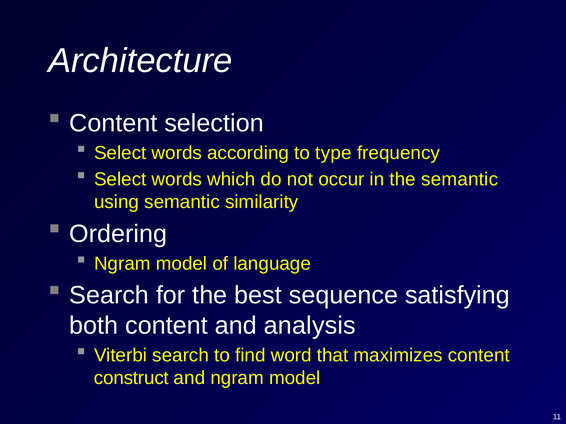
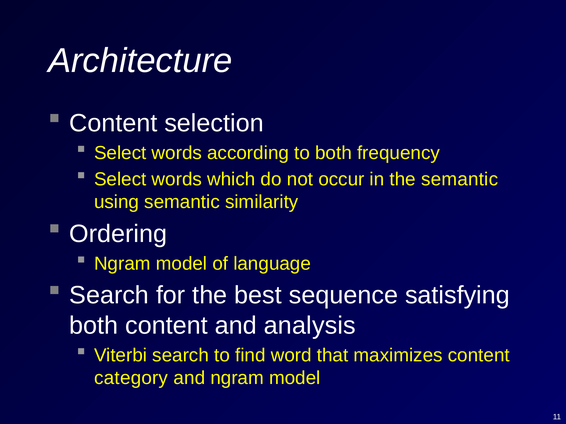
to type: type -> both (334, 153)
construct: construct -> category (131, 378)
